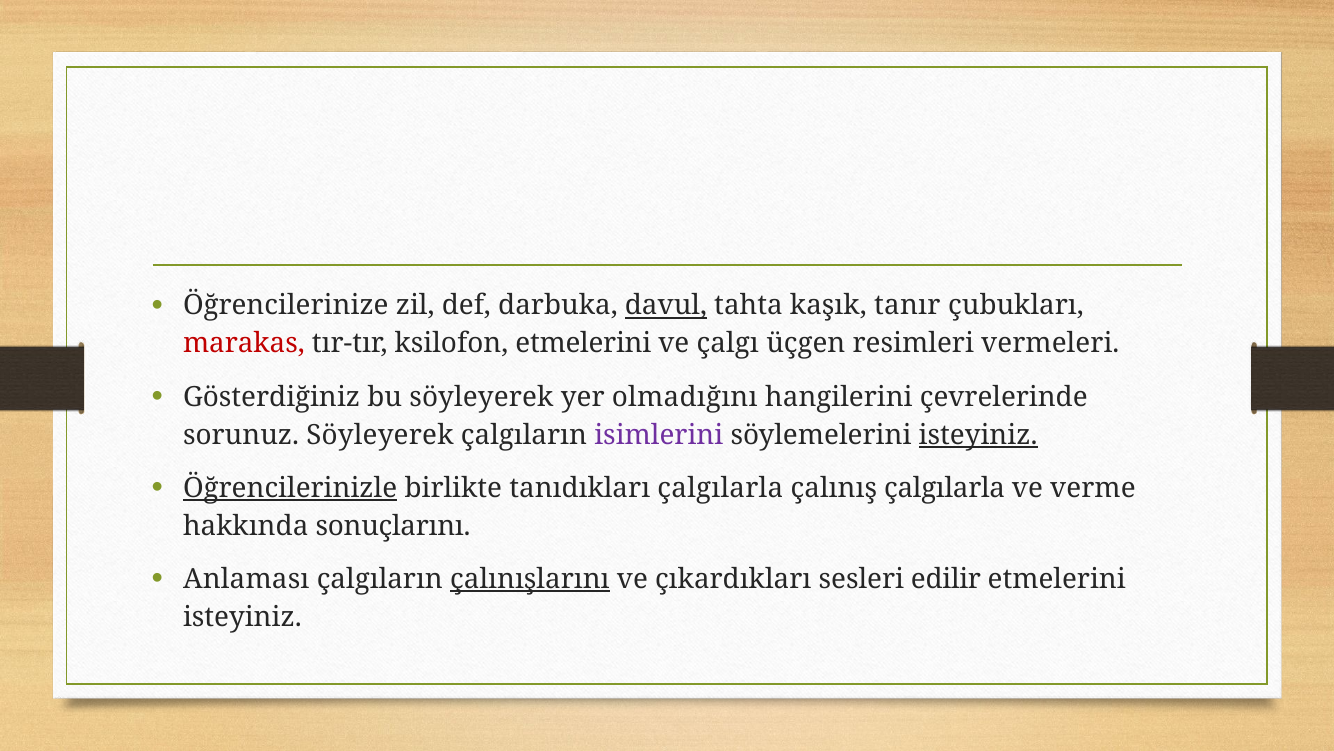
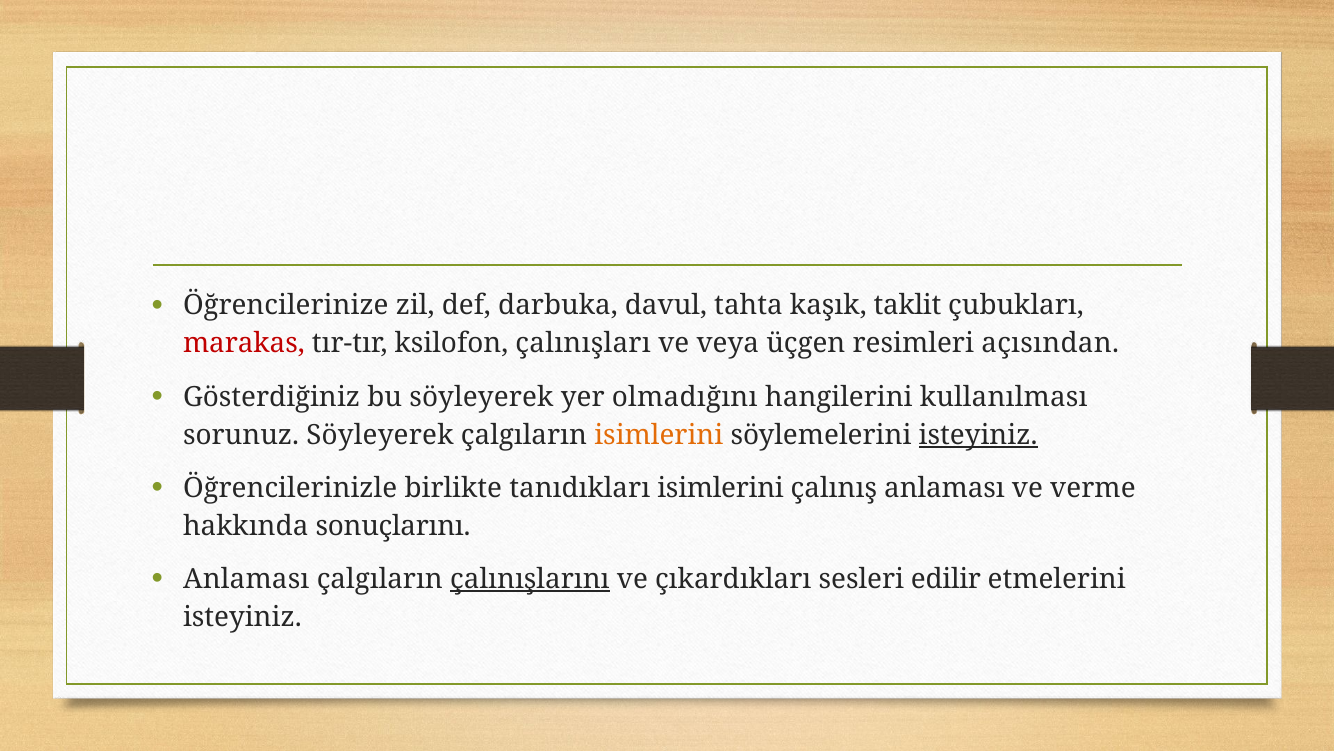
davul underline: present -> none (666, 305)
tanır: tanır -> taklit (908, 305)
ksilofon etmelerini: etmelerini -> çalınışları (583, 343)
çalgı: çalgı -> veya (728, 343)
vermeleri: vermeleri -> açısından (1050, 343)
çevrelerinde: çevrelerinde -> kullanılması (1004, 396)
isimlerini colour: purple -> orange (659, 435)
Öğrencilerinizle underline: present -> none (290, 488)
tanıdıkları çalgılarla: çalgılarla -> isimlerini (721, 488)
çalınış çalgılarla: çalgılarla -> anlaması (945, 488)
